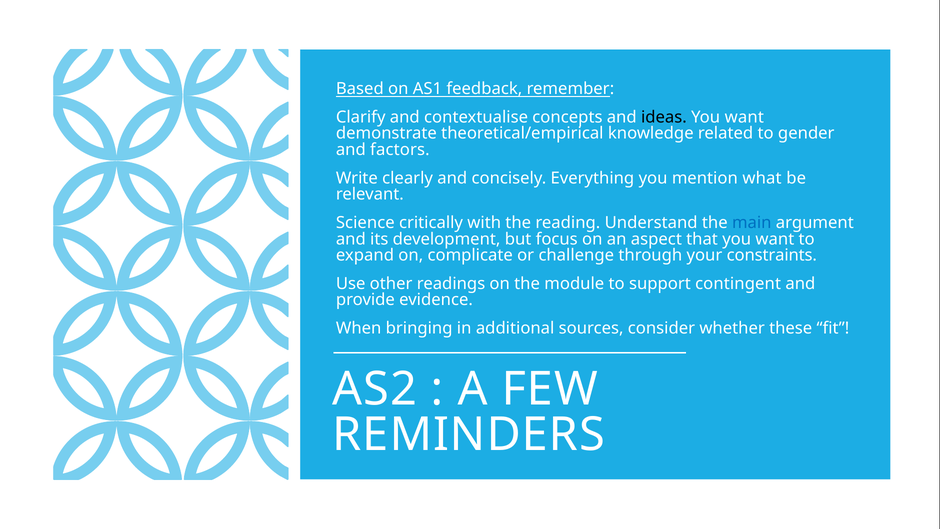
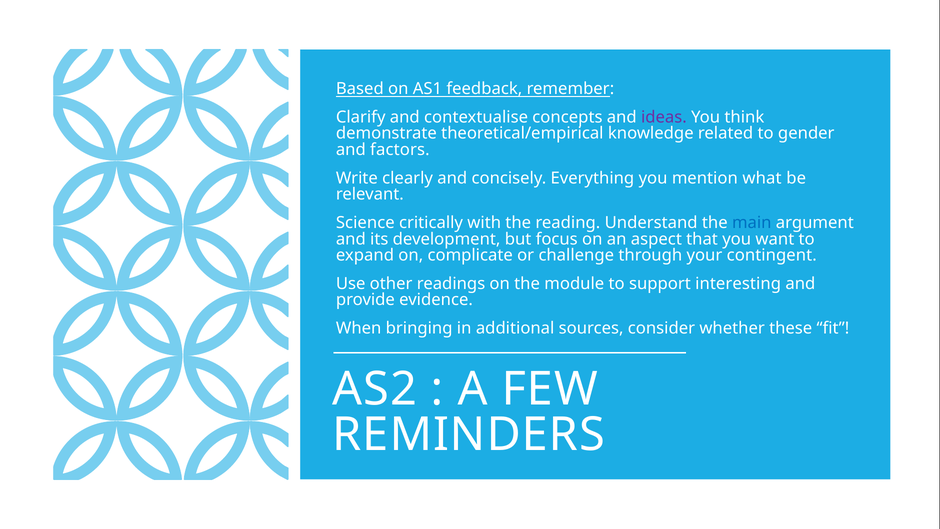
ideas colour: black -> purple (664, 117)
want: want -> think (744, 117)
constraints: constraints -> contingent (772, 255)
contingent: contingent -> interesting (738, 284)
